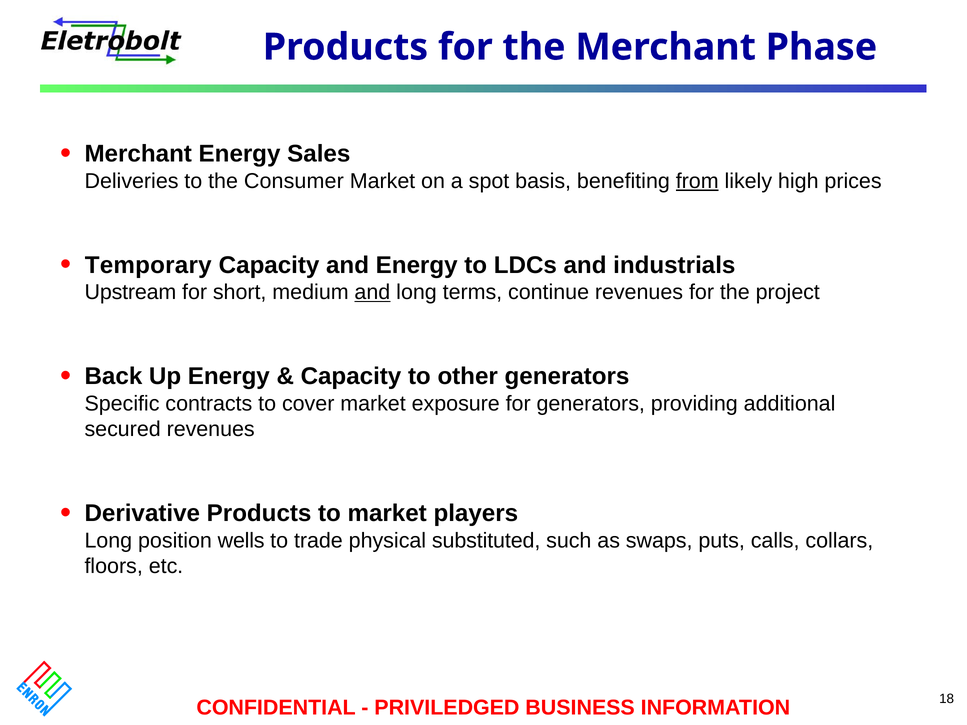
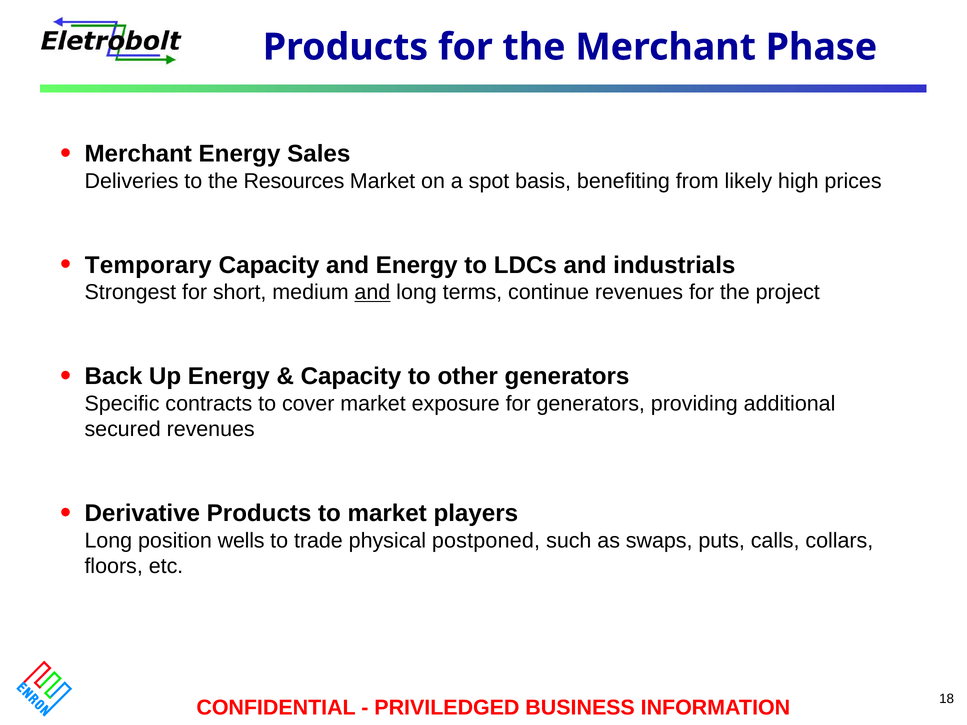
Consumer: Consumer -> Resources (294, 181)
from underline: present -> none (697, 181)
Upstream: Upstream -> Strongest (130, 292)
substituted: substituted -> postponed (486, 541)
